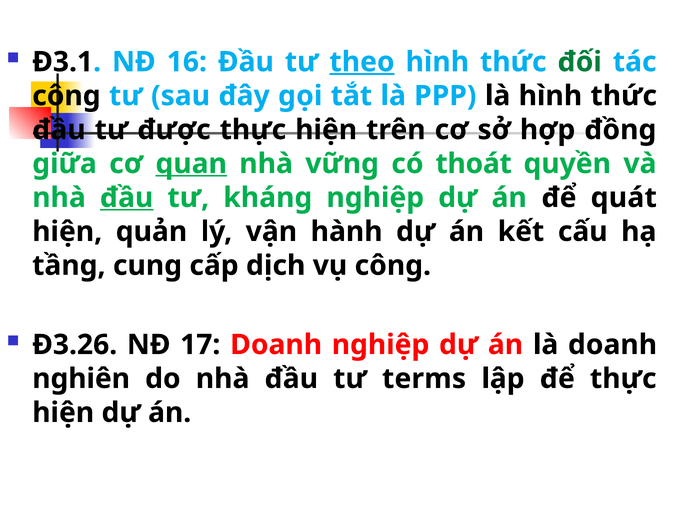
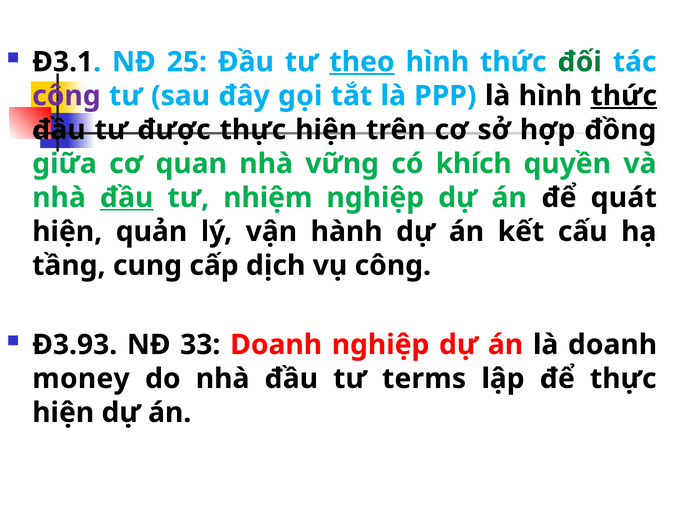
16: 16 -> 25 (187, 62)
công colour: black -> purple (66, 96)
thức underline: none -> present (624, 96)
quan underline: present -> none (191, 164)
thoát: thoát -> khích (474, 164)
kháng: kháng -> nhiệm (268, 197)
Đ3.26: Đ3.26 -> Đ3.93 (75, 344)
17: 17 -> 33 (200, 344)
nghiên: nghiên -> money (81, 378)
